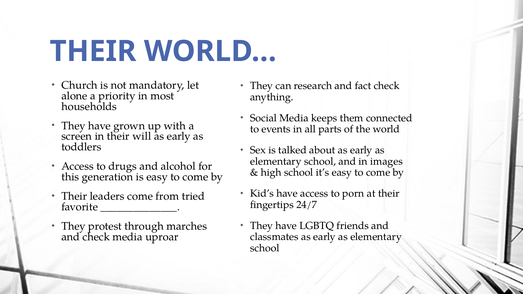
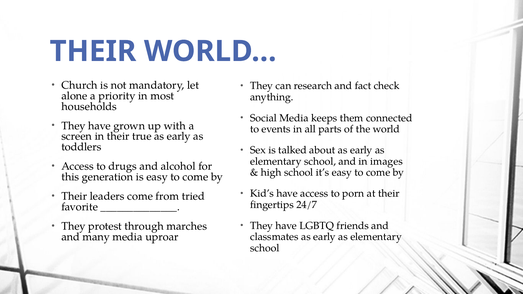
will: will -> true (142, 137)
and check: check -> many (96, 237)
